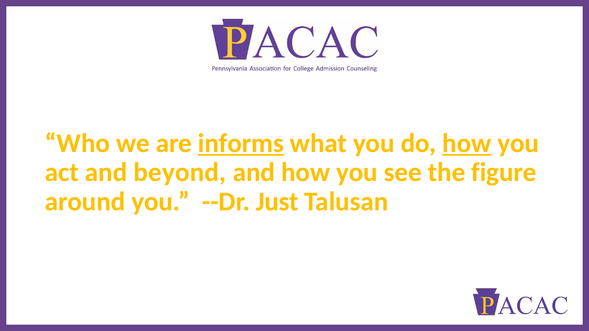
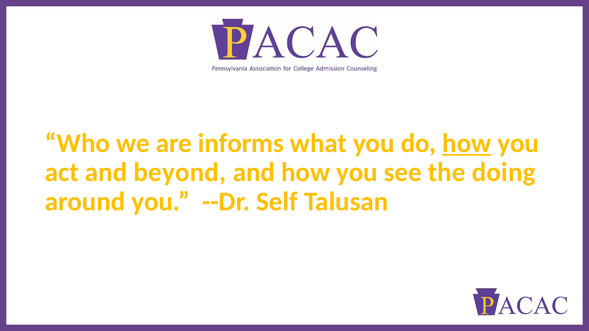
informs underline: present -> none (241, 143)
figure: figure -> doing (504, 172)
Just: Just -> Self (277, 202)
